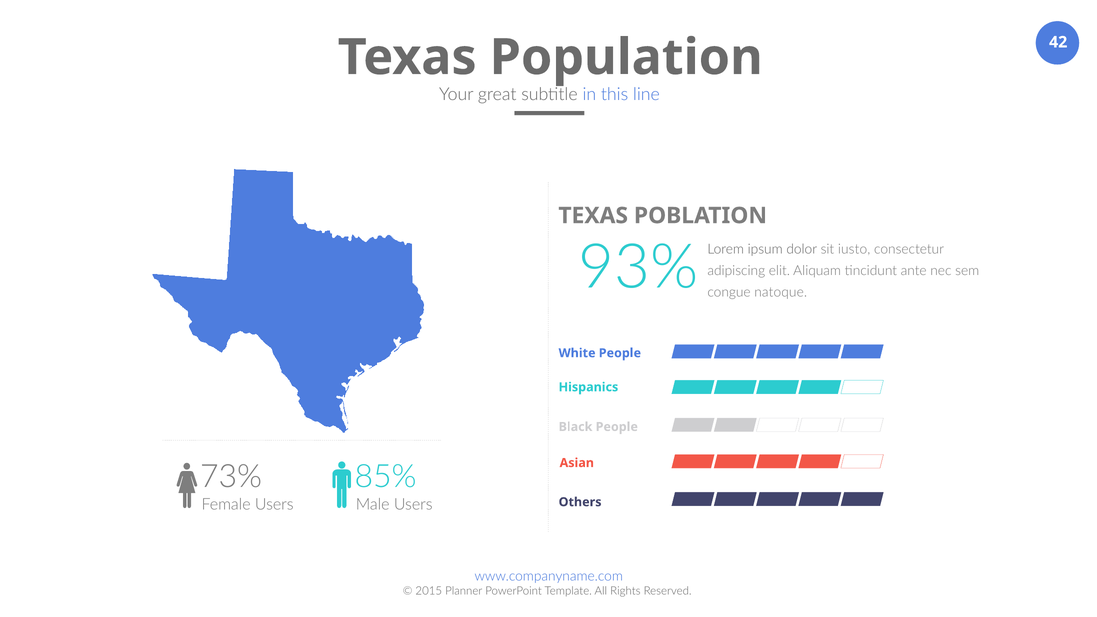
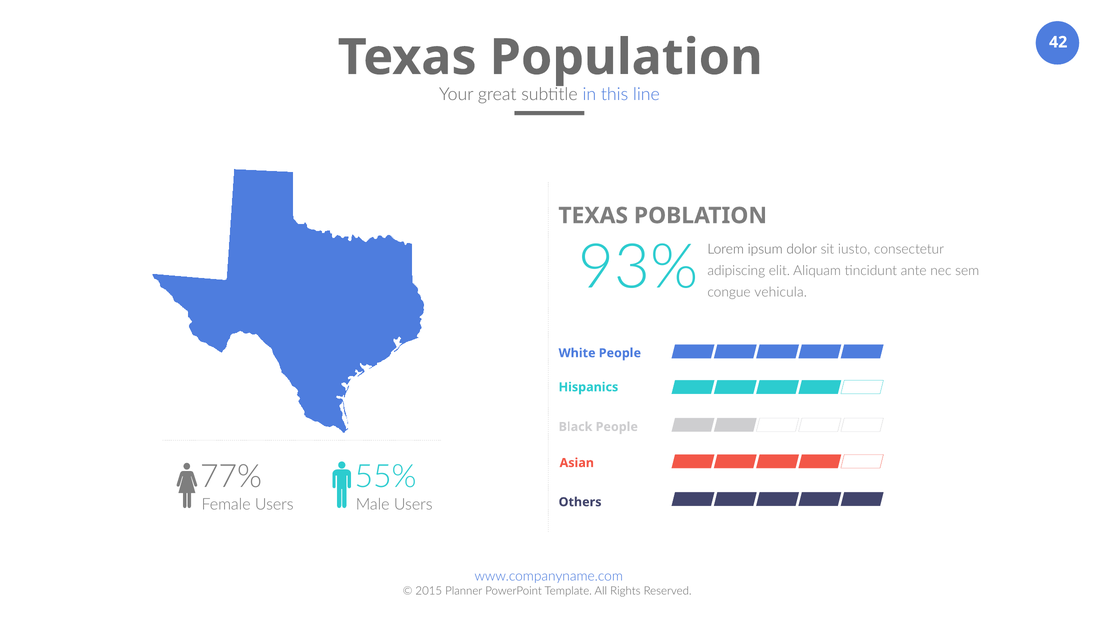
natoque: natoque -> vehicula (781, 292)
73%: 73% -> 77% (231, 477)
85%: 85% -> 55% (386, 477)
